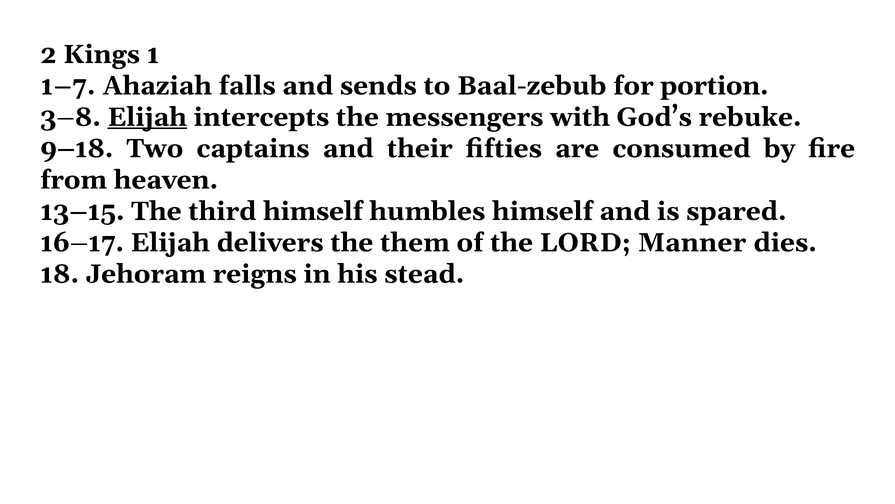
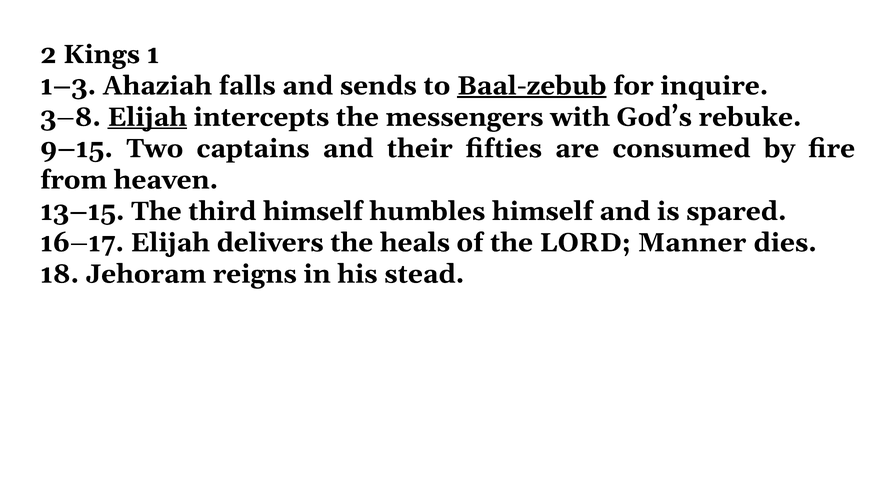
1–7: 1–7 -> 1–3 (68, 86)
Baal-zebub underline: none -> present (532, 86)
portion: portion -> inquire (714, 86)
9–18: 9–18 -> 9–15 (77, 148)
them: them -> heals (415, 242)
